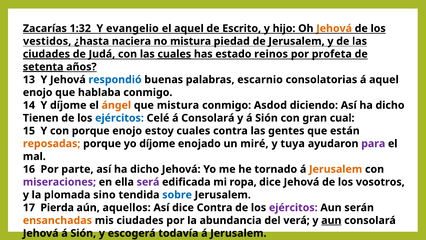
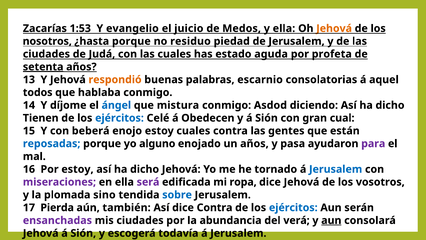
1:32: 1:32 -> 1:53 (80, 28)
el aquel: aquel -> juicio (189, 28)
Escrito: Escrito -> Medos (242, 28)
y hijo: hijo -> ella (284, 28)
vestidos: vestidos -> nosotros (47, 41)
¿hasta naciera: naciera -> porque (131, 41)
no mistura: mistura -> residuo (190, 41)
ciudades underline: present -> none (46, 54)
cuales underline: present -> none (174, 54)
reinos: reinos -> aguda (271, 54)
respondió colour: blue -> orange (115, 80)
enojo: enojo -> todos (38, 92)
ángel colour: orange -> blue (116, 105)
á Consolará: Consolará -> Obedecen (208, 118)
con porque: porque -> beberá (91, 131)
reposadas colour: orange -> blue (52, 143)
yo díjome: díjome -> alguno (157, 143)
un miré: miré -> años (254, 143)
tuya: tuya -> pasa (293, 143)
Por parte: parte -> estoy (77, 169)
Jerusalem colour: orange -> blue (336, 169)
aquellos: aquellos -> también (127, 207)
ejércitos colour: purple -> blue (293, 207)
ensanchadas colour: orange -> purple (57, 220)
